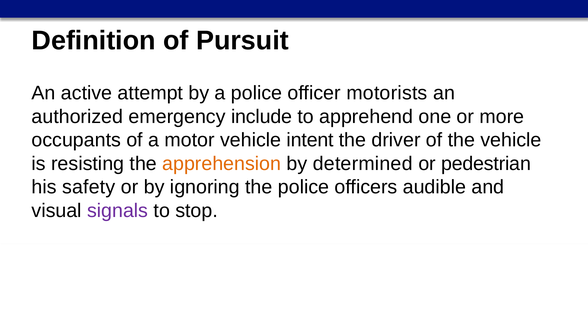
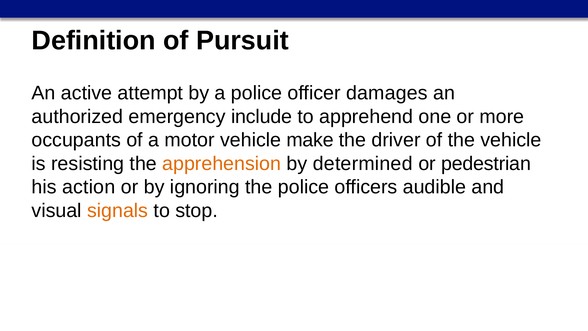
motorists: motorists -> damages (387, 93)
intent: intent -> make (310, 140)
safety: safety -> action (89, 187)
signals colour: purple -> orange (118, 211)
